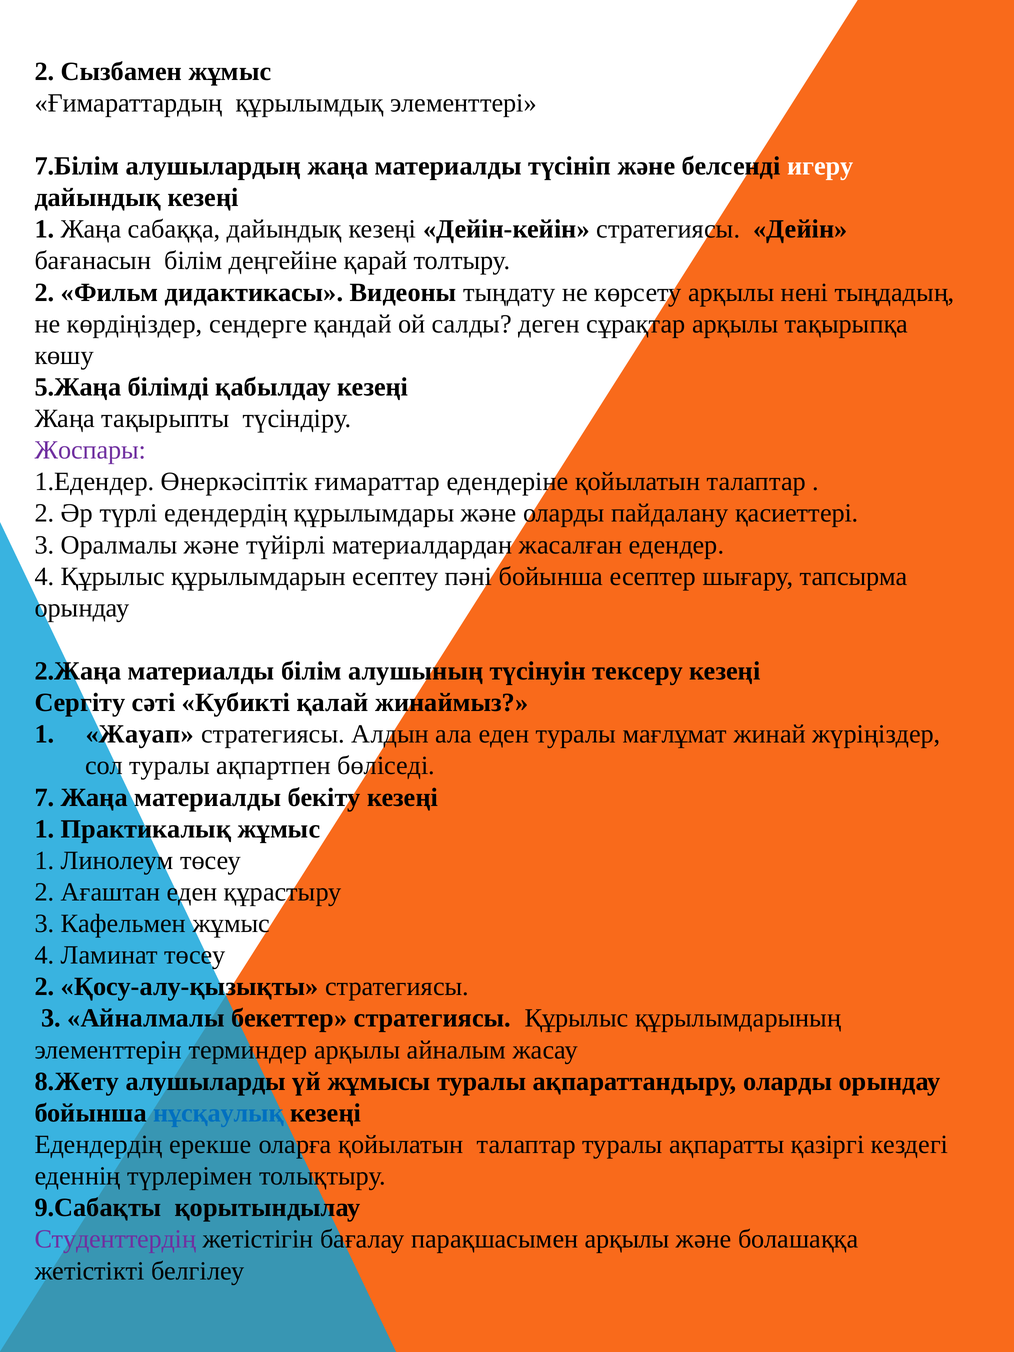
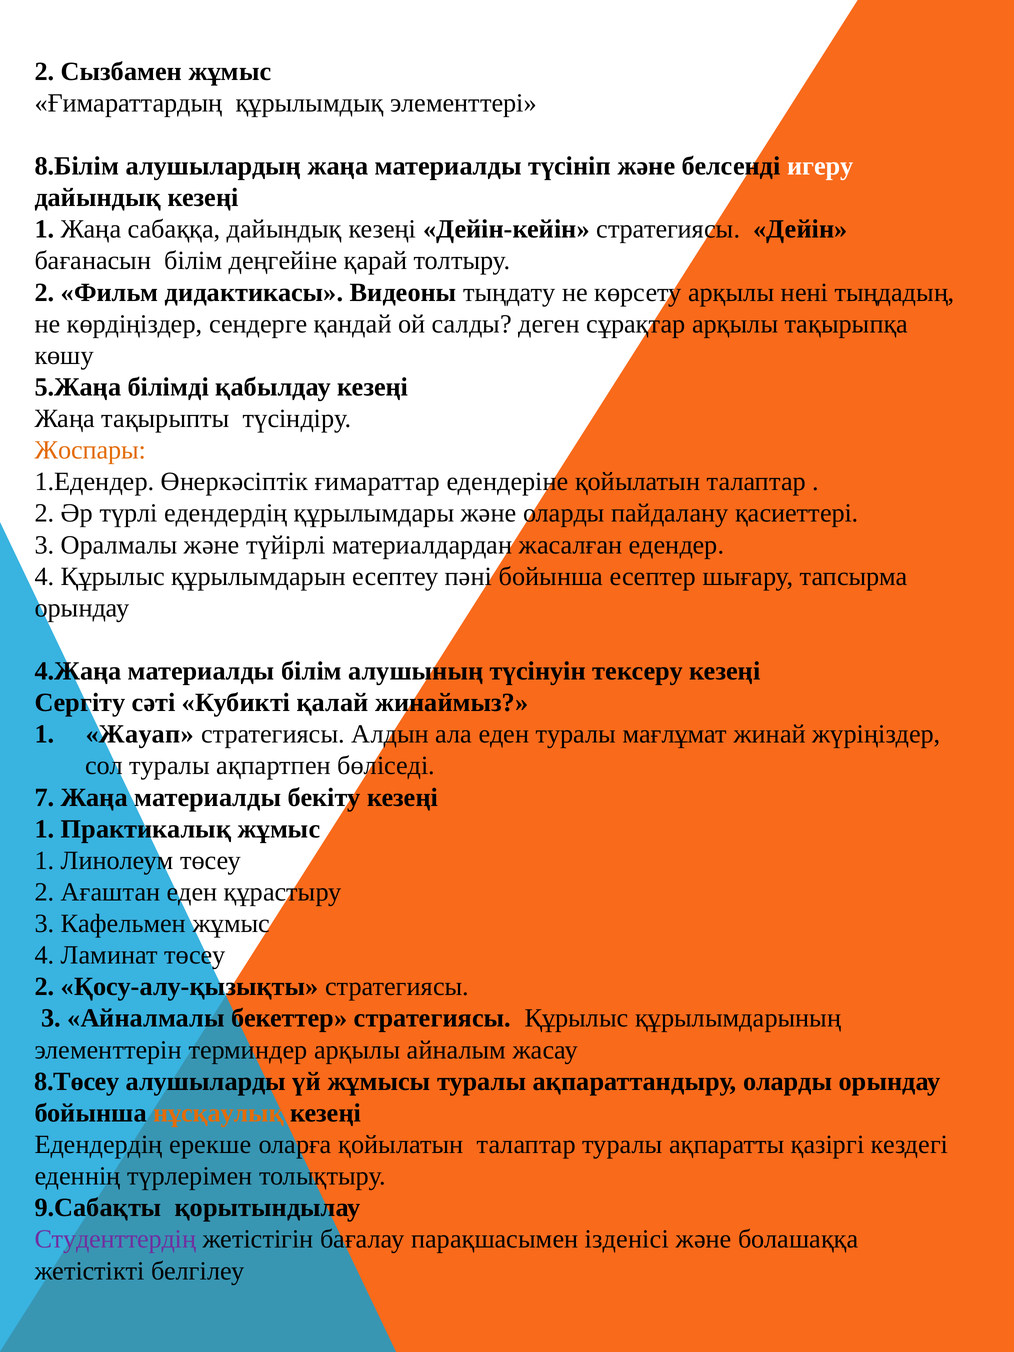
7.Білім: 7.Білім -> 8.Білім (77, 166)
Жоспары colour: purple -> orange (90, 450)
2.Жаңа: 2.Жаңа -> 4.Жаңа (78, 671)
8.Жету: 8.Жету -> 8.Төсеу (77, 1081)
нұсқаулық colour: blue -> orange (219, 1113)
парақшасымен арқылы: арқылы -> ізденісі (627, 1239)
